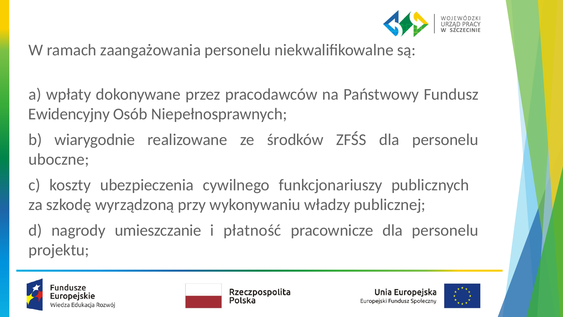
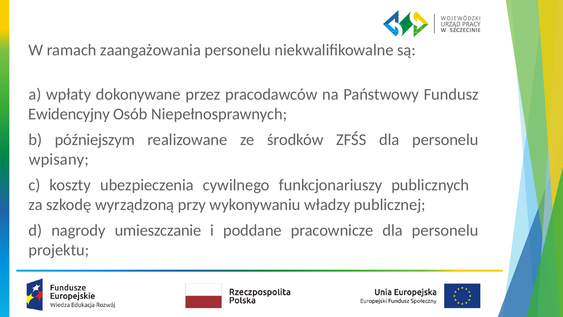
wiarygodnie: wiarygodnie -> późniejszym (95, 140)
uboczne: uboczne -> wpisany (59, 159)
płatność: płatność -> poddane (252, 230)
